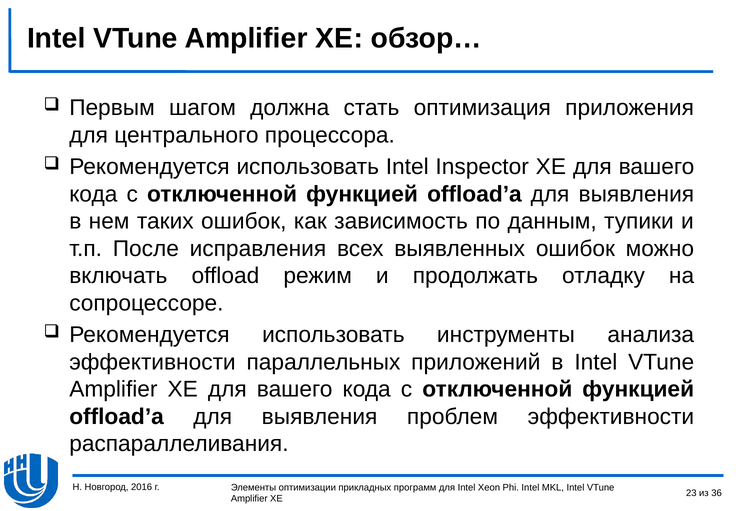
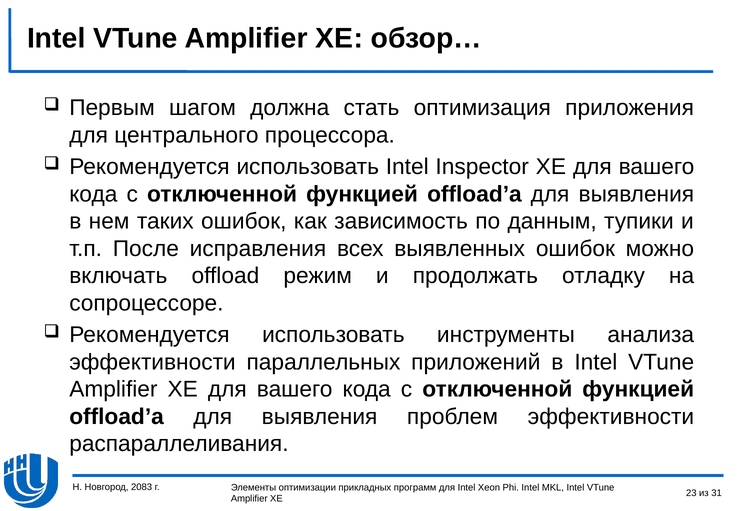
2016: 2016 -> 2083 (142, 487)
36: 36 -> 31 (717, 493)
